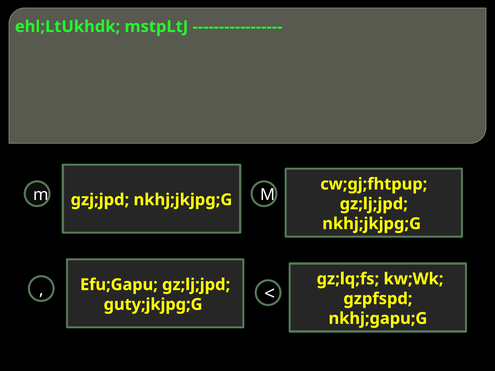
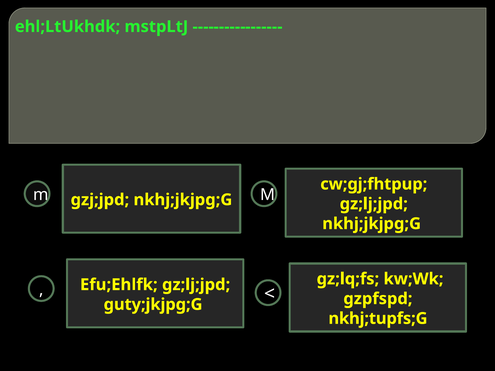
Efu;Gapu: Efu;Gapu -> Efu;Ehlfk (119, 285)
nkhj;gapu;G: nkhj;gapu;G -> nkhj;tupfs;G (378, 319)
